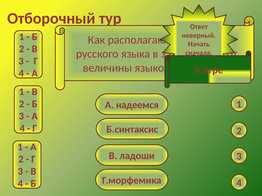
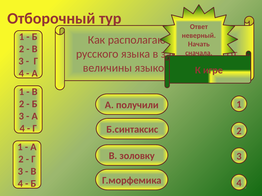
надеемся: надеемся -> получили (137, 105)
ладоши: ладоши -> золовку (137, 156)
